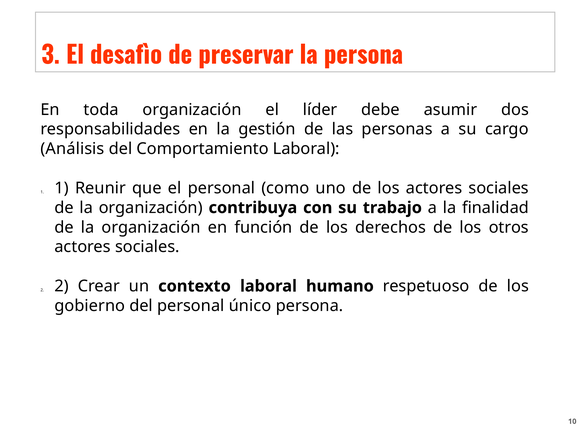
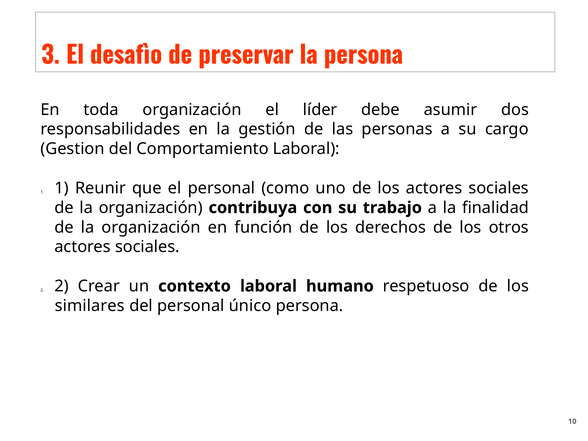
Análisis: Análisis -> Gestion (73, 149)
gobierno: gobierno -> similares (90, 306)
